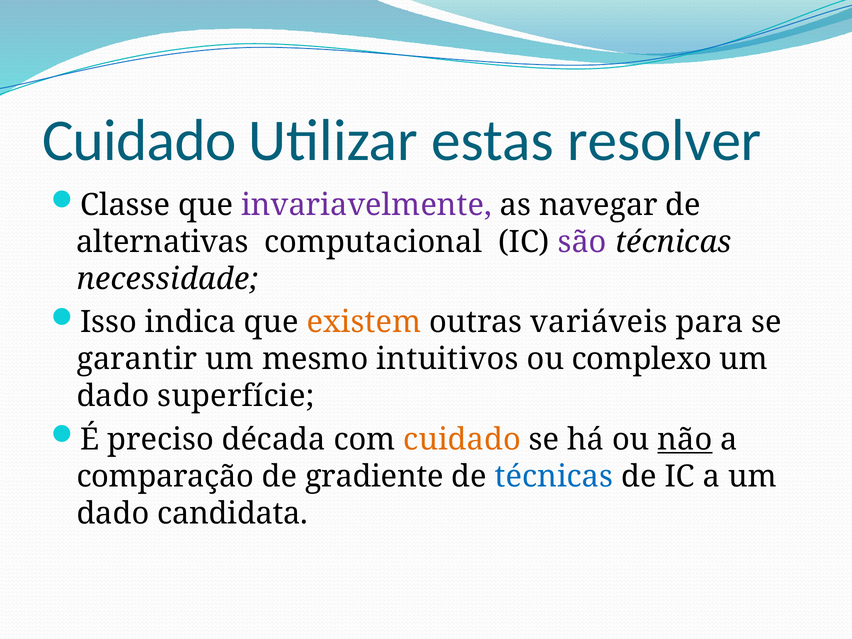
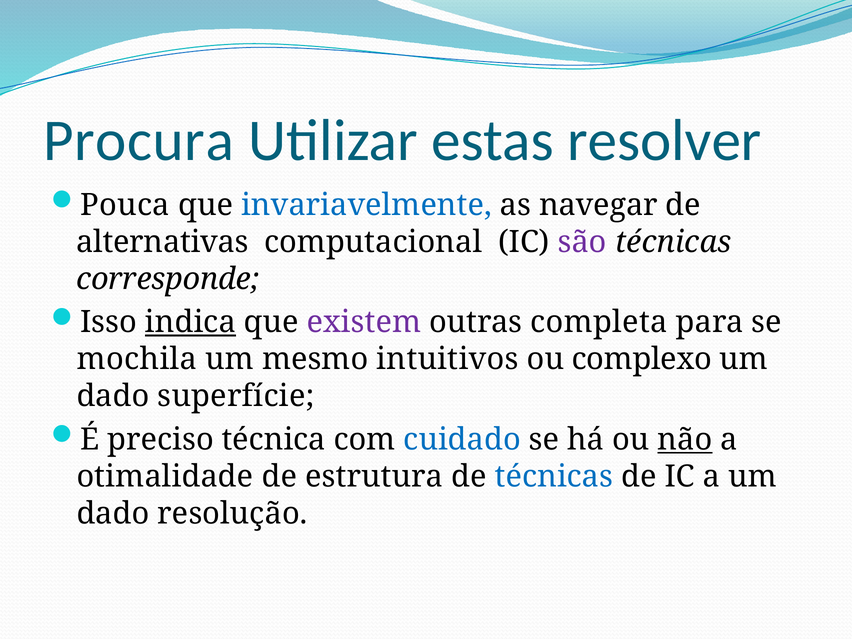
Cuidado: Cuidado -> Procura (139, 141)
Classe: Classe -> Pouca (125, 205)
invariavelmente colour: purple -> blue (366, 205)
necessidade: necessidade -> corresponde (168, 279)
indica underline: none -> present (190, 322)
existem colour: orange -> purple (364, 322)
variáveis: variáveis -> completa (599, 322)
garantir: garantir -> mochila (137, 359)
década: década -> técnica (274, 439)
cuidado colour: orange -> blue (462, 439)
comparação: comparação -> otimalidade (165, 476)
gradiente: gradiente -> estrutura (374, 476)
candidata: candidata -> resolução (232, 513)
